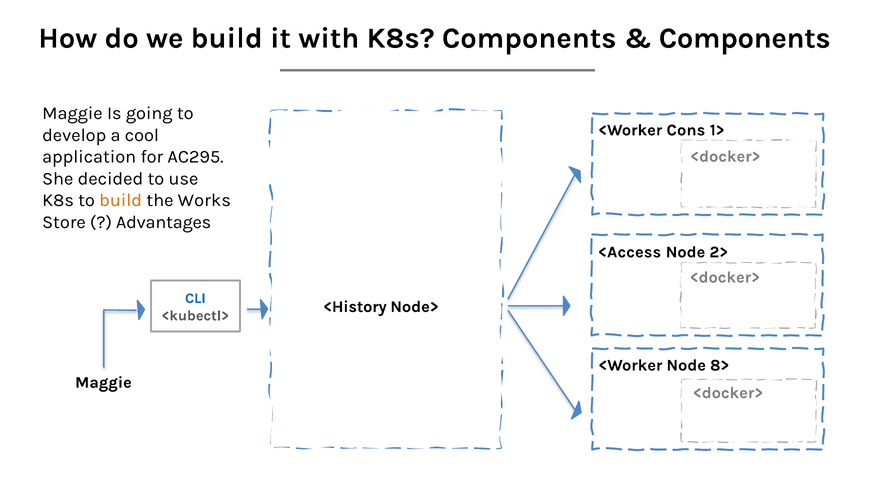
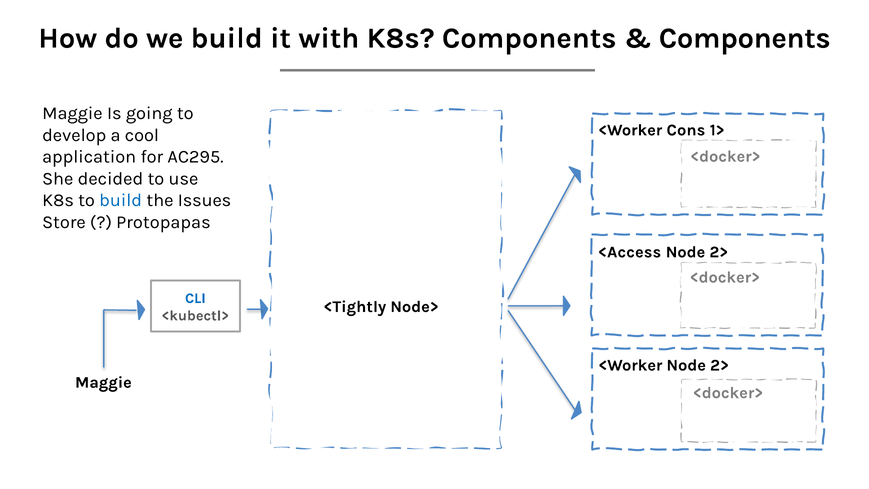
build colour: orange -> blue (121, 200)
Works: Works -> Issues (205, 200)
Advantages: Advantages -> Protopapas (163, 222)
<History: <History -> <Tightly (355, 306)
<Worker Node 8>: 8> -> 2> (719, 365)
